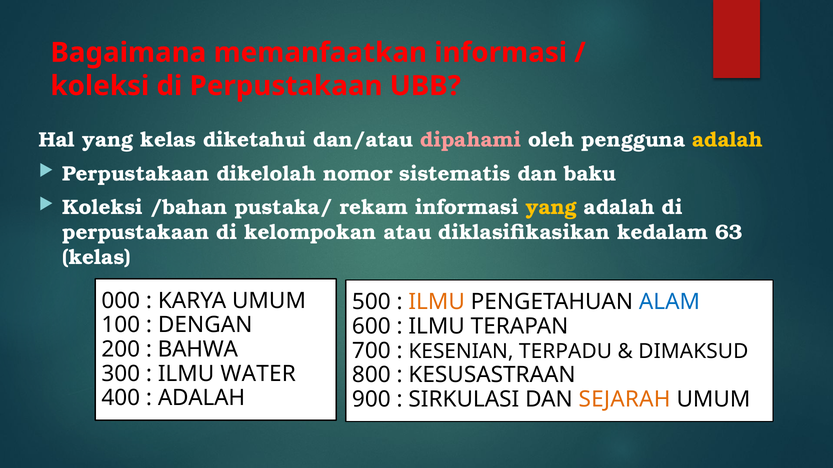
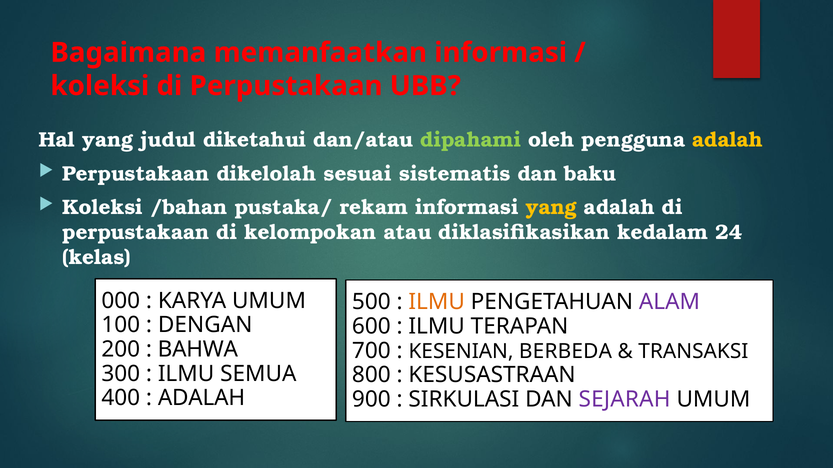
yang kelas: kelas -> judul (168, 140)
dipahami colour: pink -> light green (471, 140)
nomor: nomor -> sesuai (358, 174)
63: 63 -> 24 (729, 233)
ALAM colour: blue -> purple (669, 302)
TERPADU: TERPADU -> BERBEDA (565, 352)
DIMAKSUD: DIMAKSUD -> TRANSAKSI (693, 352)
WATER: WATER -> SEMUA (258, 374)
SEJARAH colour: orange -> purple (625, 400)
